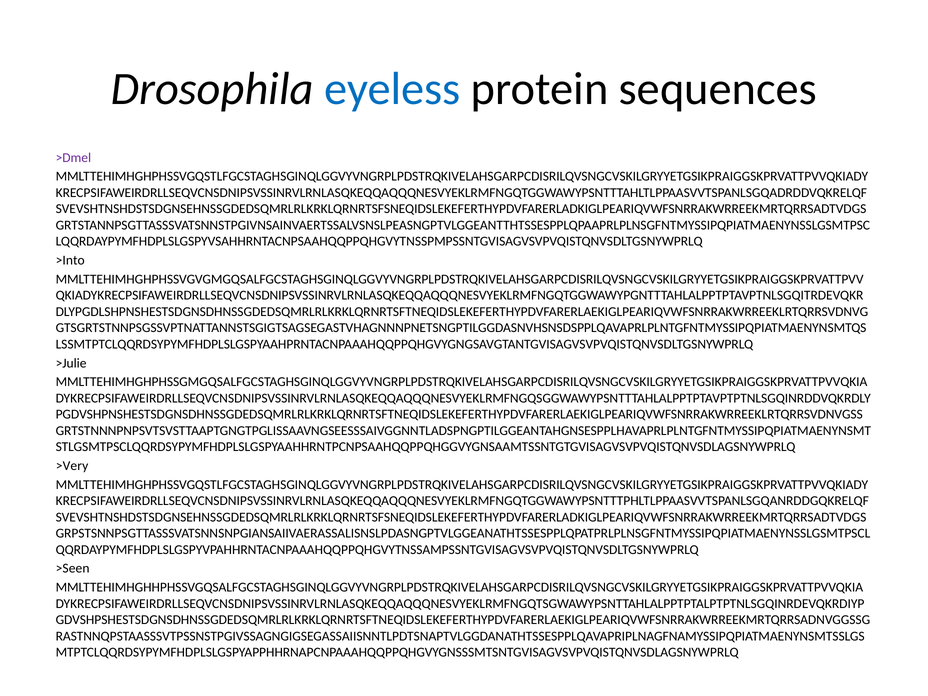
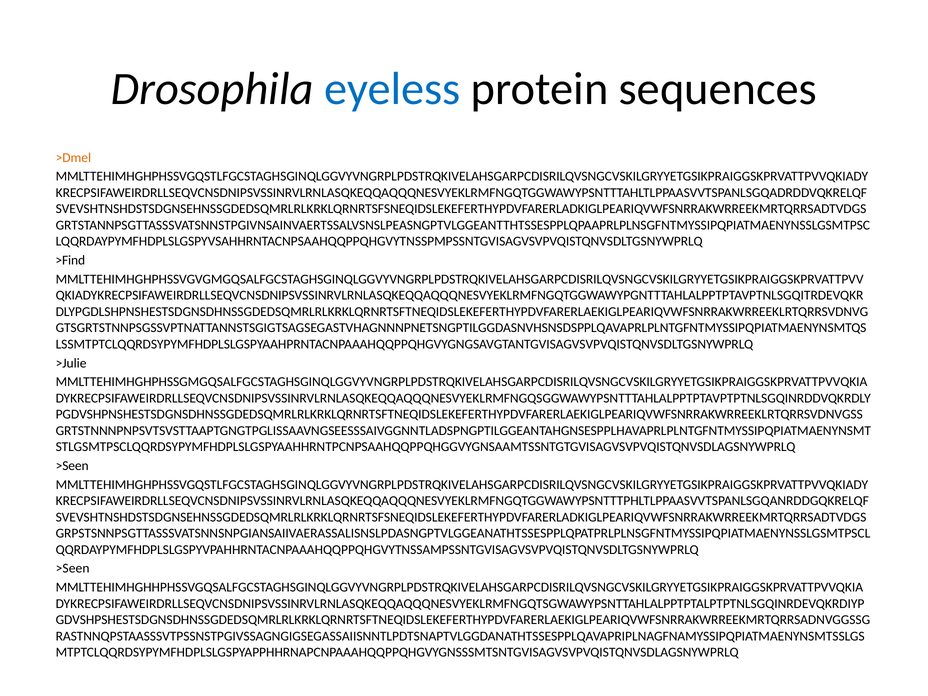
>Dmel colour: purple -> orange (73, 158)
>Into: >Into -> >Find (70, 260)
>Very: >Very -> >Seen (72, 466)
